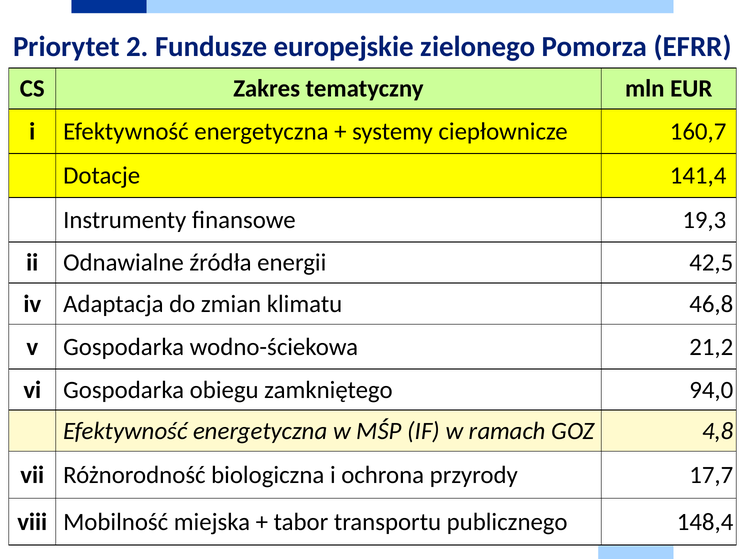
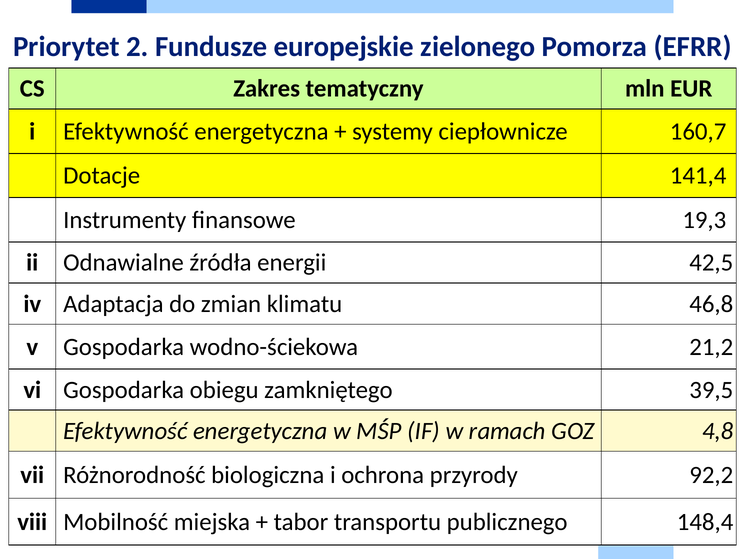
94,0: 94,0 -> 39,5 (711, 390)
17,7: 17,7 -> 92,2 (711, 475)
